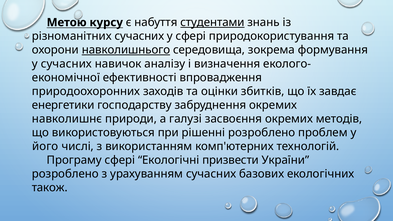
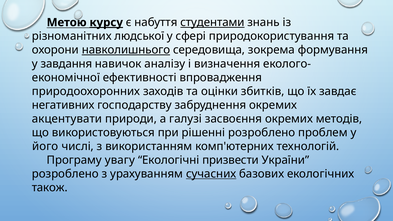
курсу underline: none -> present (106, 22)
різноманітних сучасних: сучасних -> людської (139, 36)
у сучасних: сучасних -> завдання (66, 64)
енергетики: енергетики -> негативних (63, 105)
навколишнє: навколишнє -> акцентувати (67, 119)
Програму сфері: сфері -> увагу (120, 160)
сучасних underline: none -> present (211, 174)
